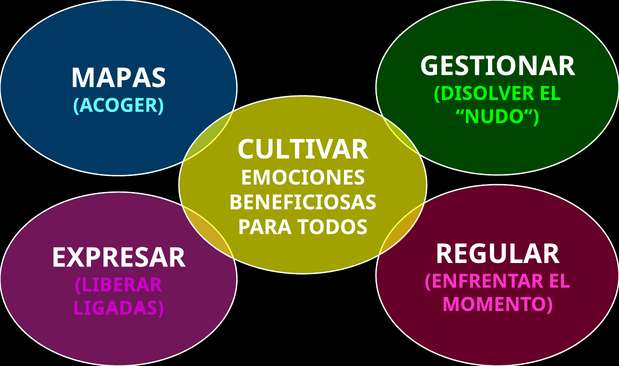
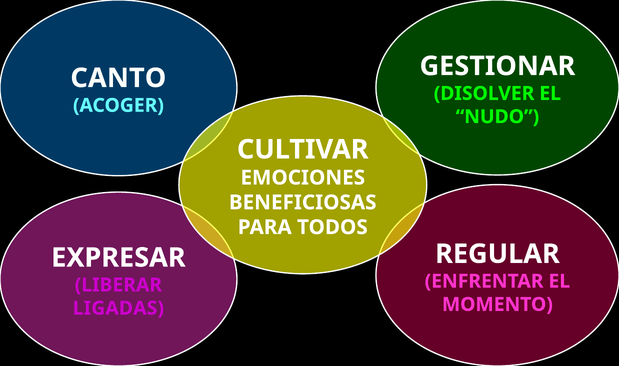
MAPAS: MAPAS -> CANTO (118, 78)
